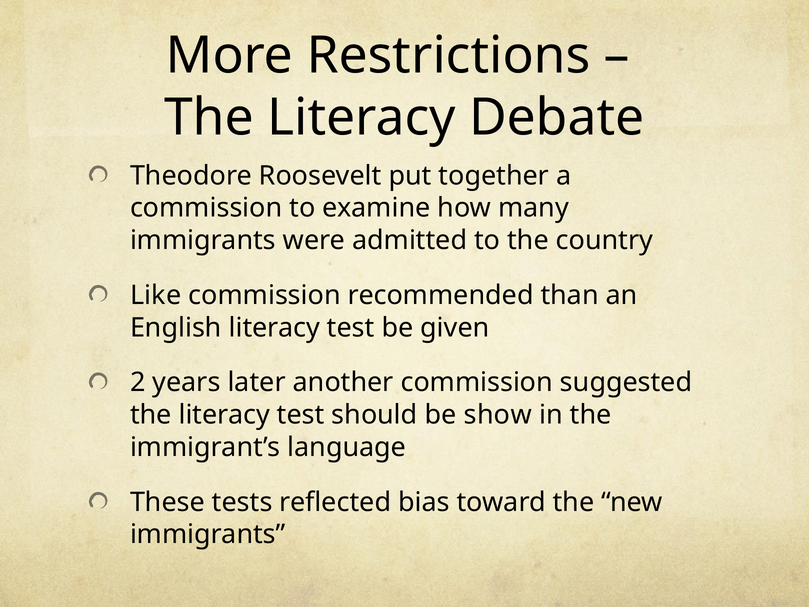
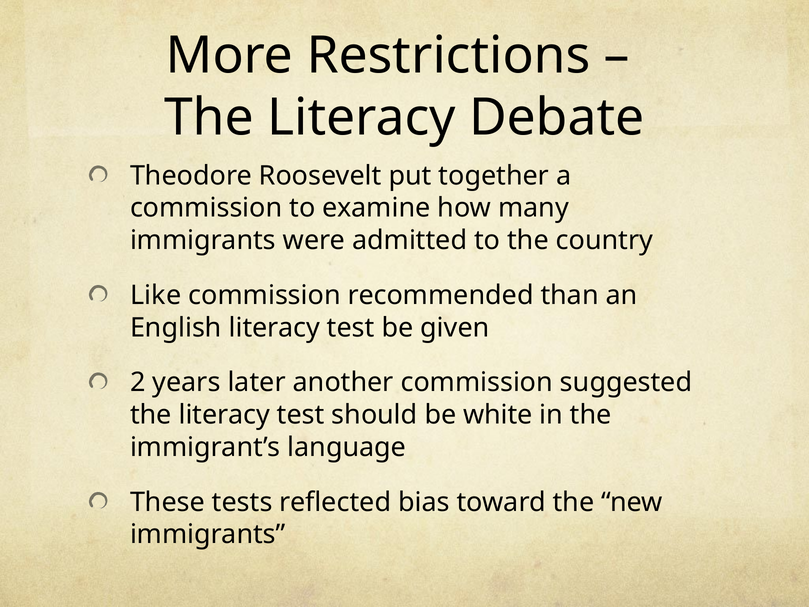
show: show -> white (498, 415)
